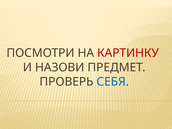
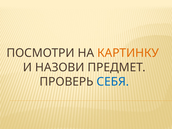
КАРТИНКУ colour: red -> orange (128, 53)
